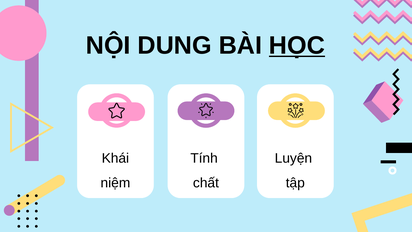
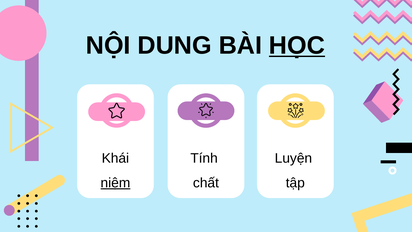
niệm underline: none -> present (115, 183)
